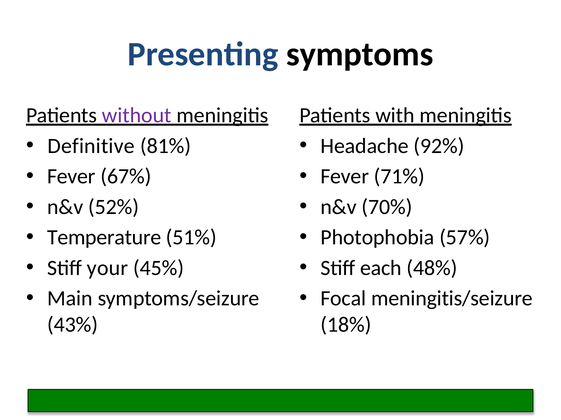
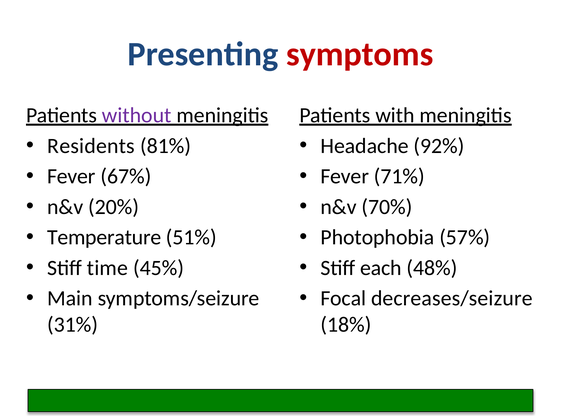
symptoms colour: black -> red (360, 54)
Definitive: Definitive -> Residents (91, 146)
52%: 52% -> 20% (114, 207)
your: your -> time (107, 268)
meningitis/seizure: meningitis/seizure -> decreases/seizure (452, 299)
43%: 43% -> 31% (73, 325)
